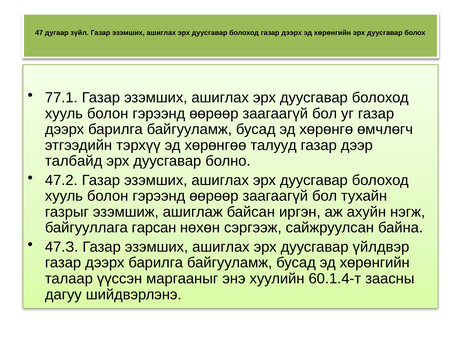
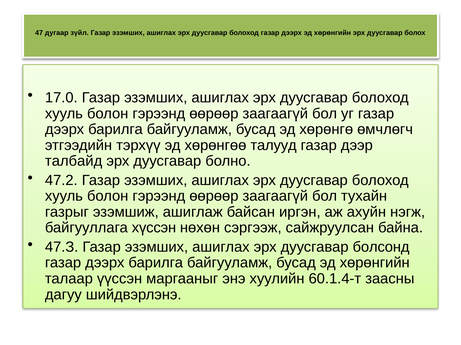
77.1: 77.1 -> 17.0 (61, 98)
гарсан: гарсан -> хүссэн (154, 228)
үйлдвэр: үйлдвэр -> болсонд (381, 247)
